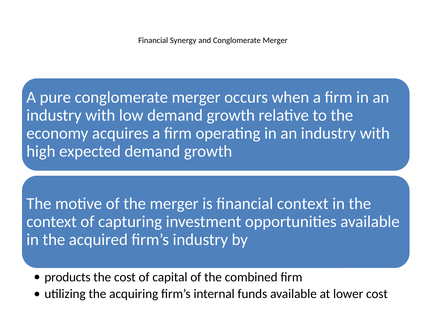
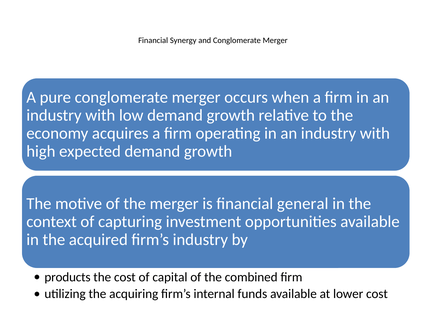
financial context: context -> general (303, 204)
